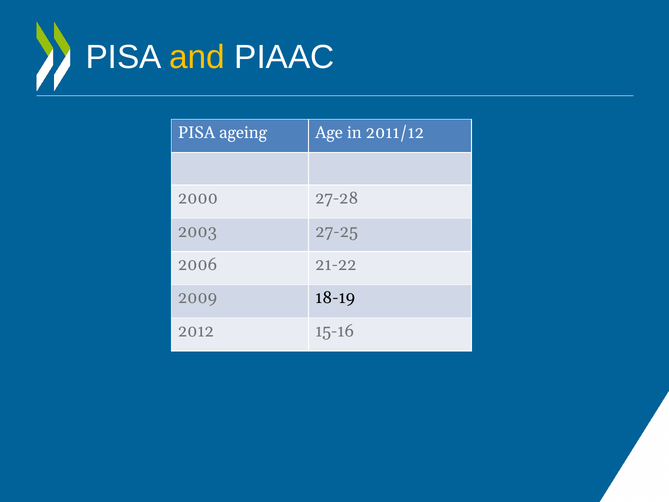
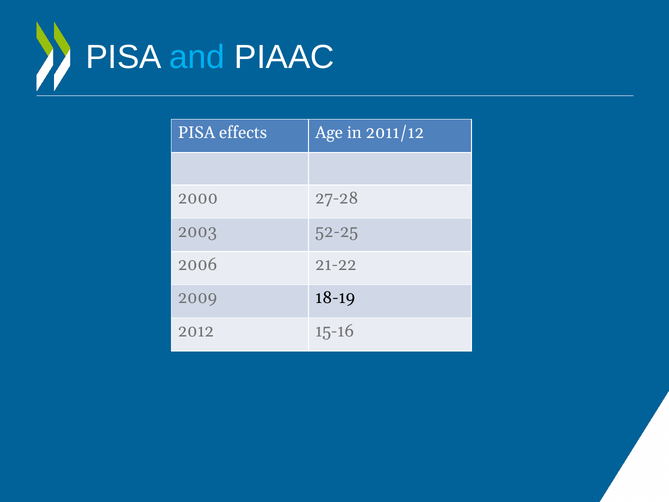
and colour: yellow -> light blue (197, 57)
ageing: ageing -> effects (243, 132)
27-25: 27-25 -> 52-25 (337, 232)
